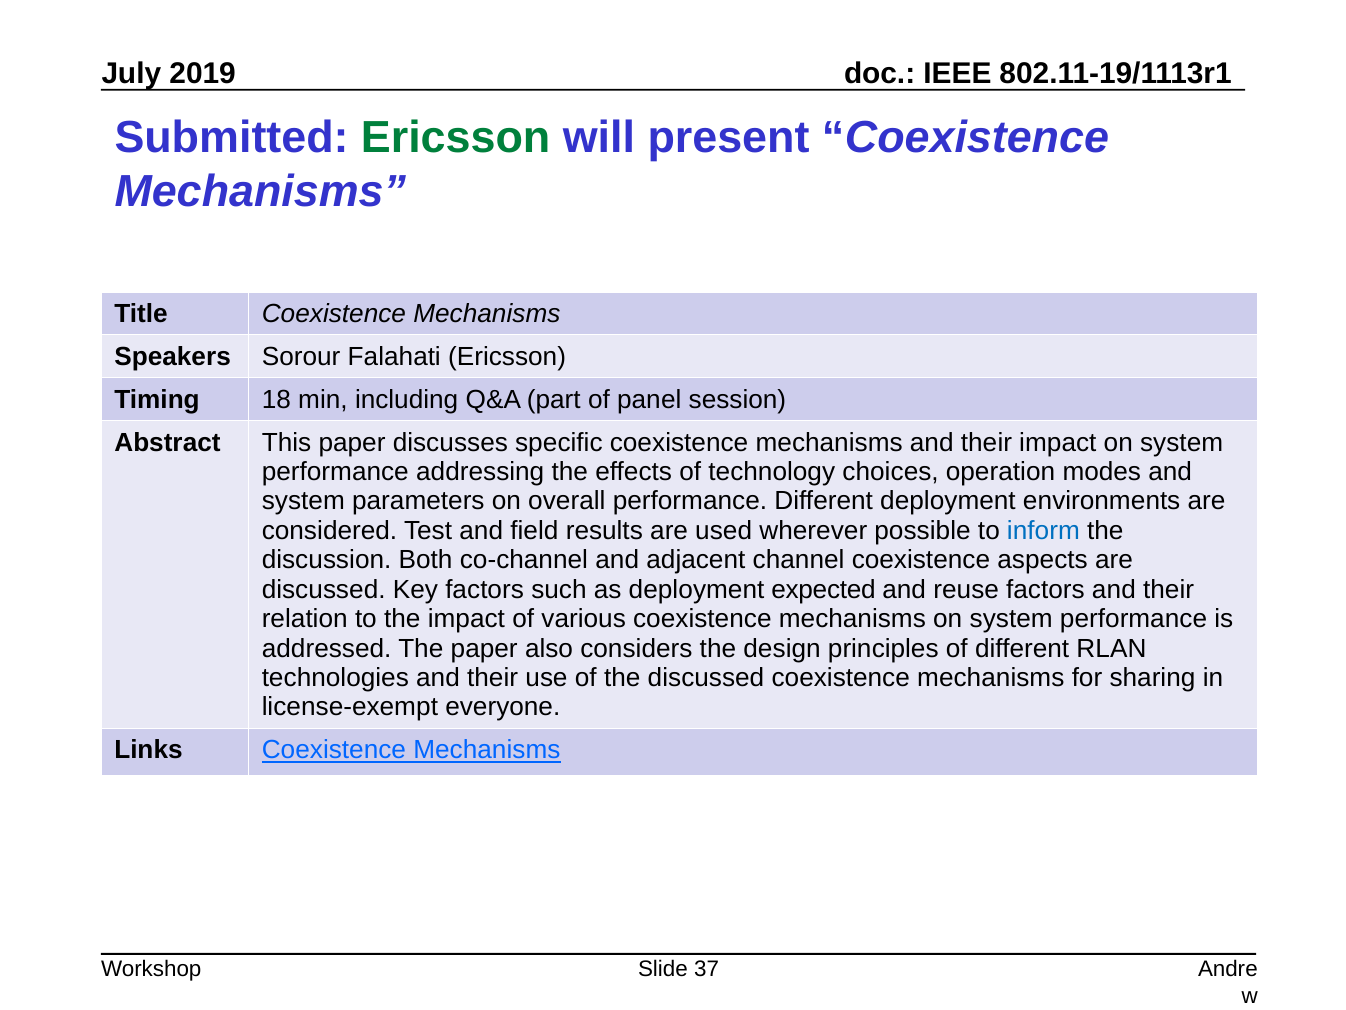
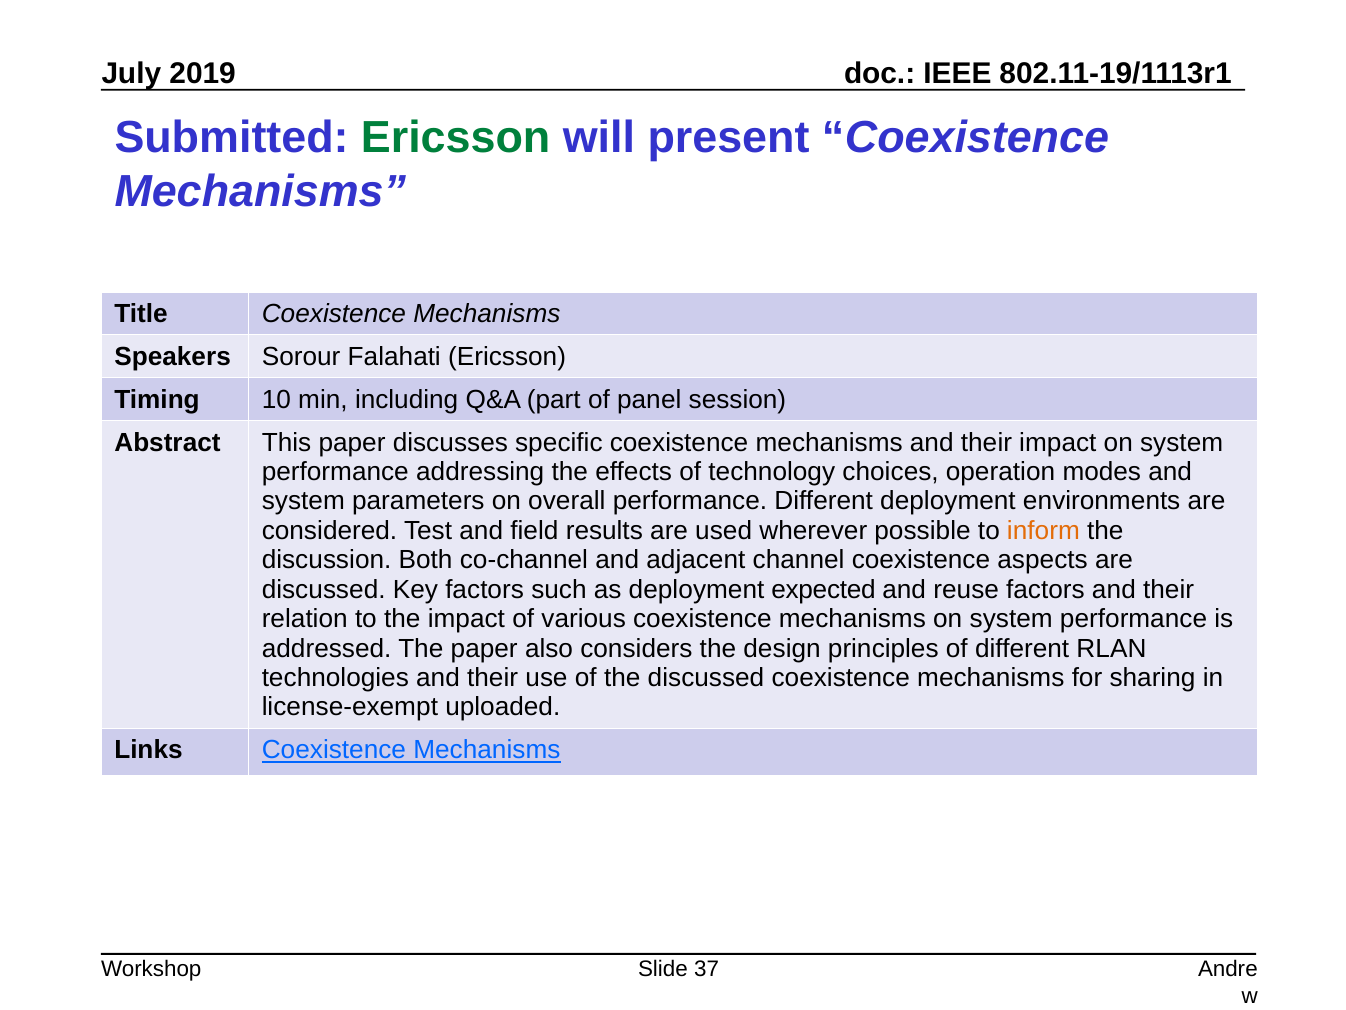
18: 18 -> 10 (276, 399)
inform colour: blue -> orange (1043, 531)
everyone: everyone -> uploaded (503, 707)
